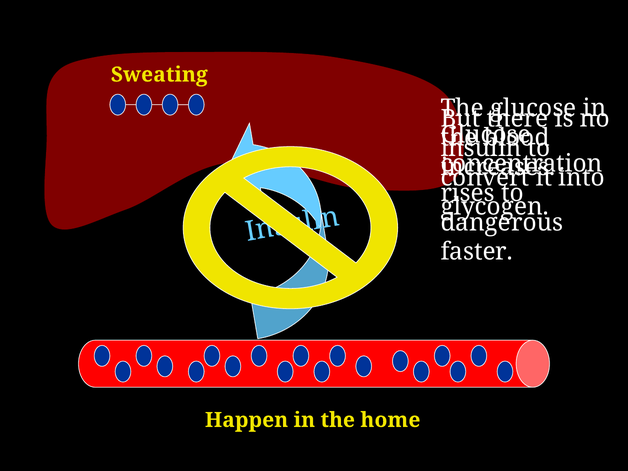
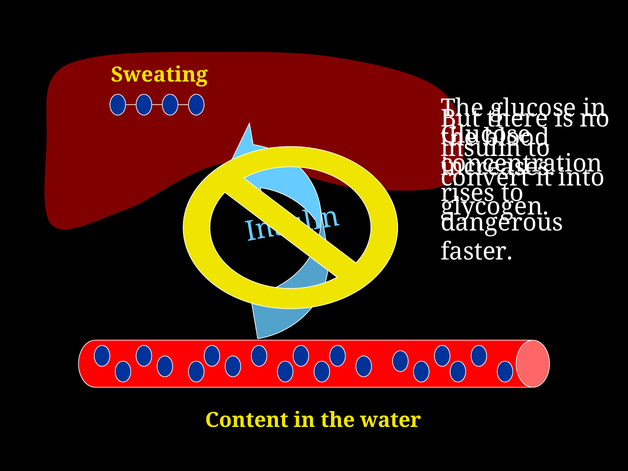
Happen: Happen -> Content (247, 420)
home: home -> water (391, 420)
